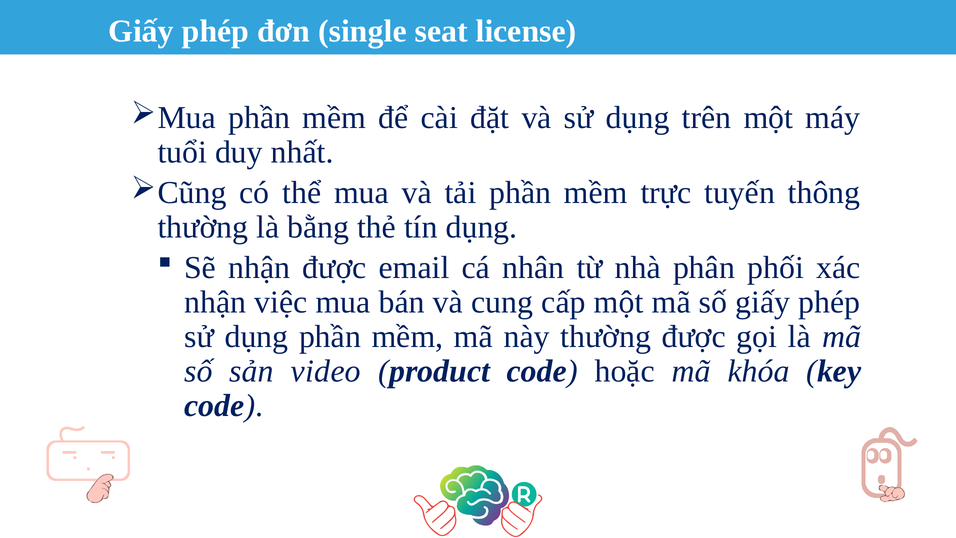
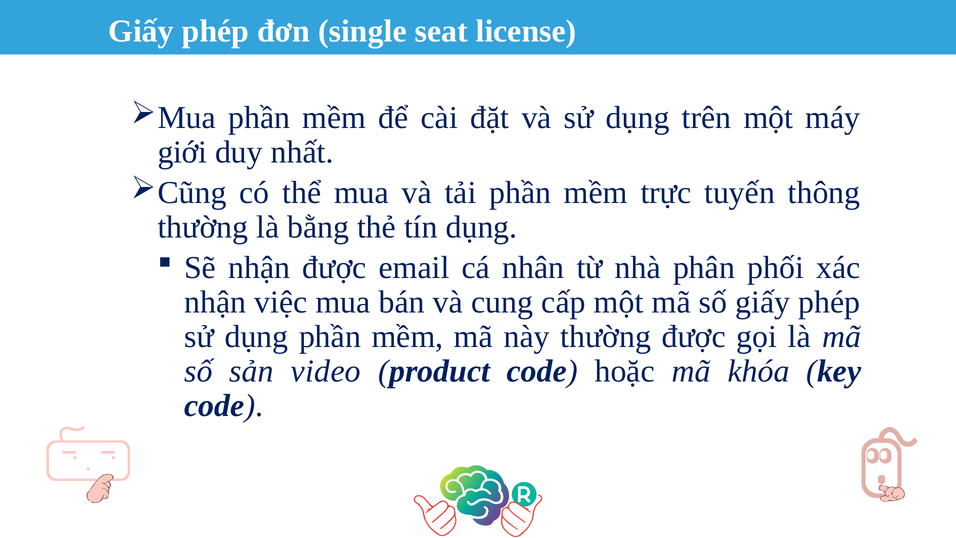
tuổi: tuổi -> giới (182, 152)
